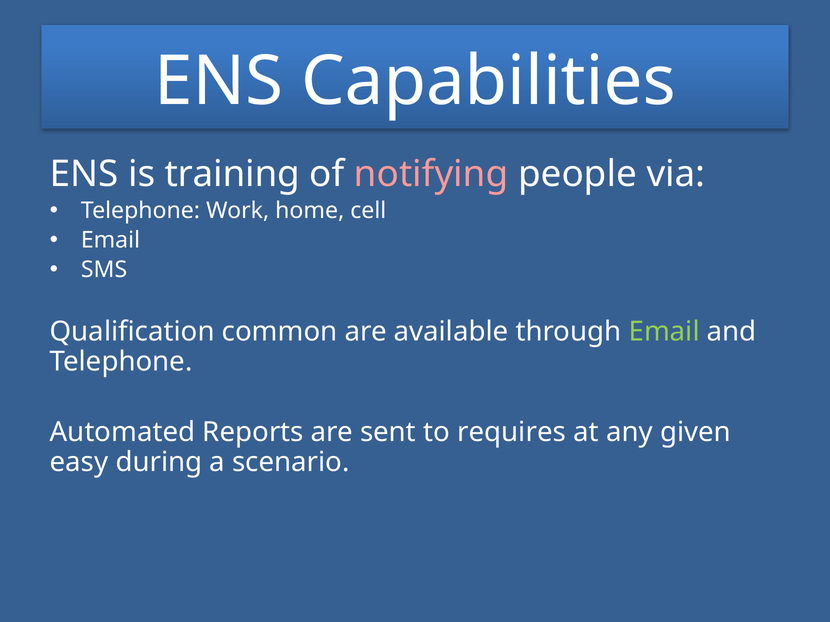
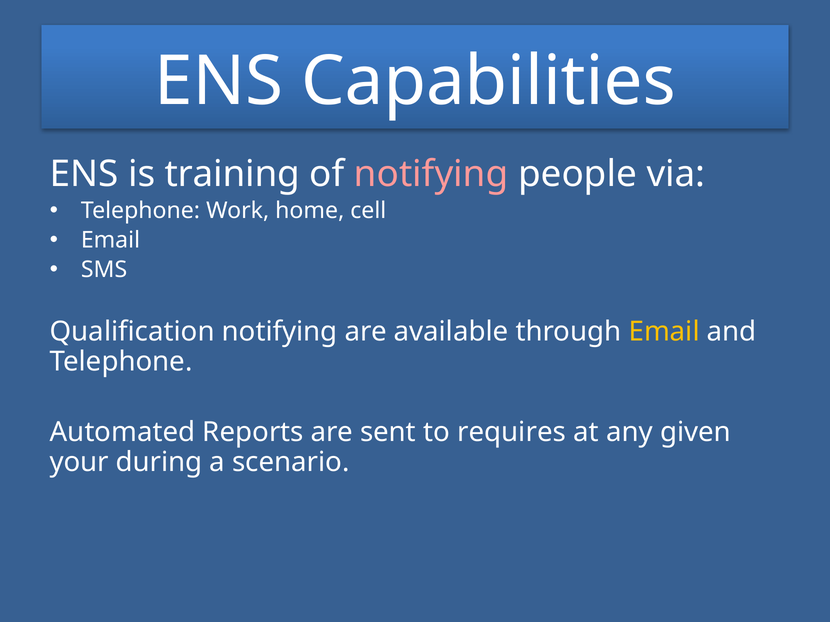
Qualification common: common -> notifying (280, 332)
Email colour: light green -> yellow (664, 332)
easy: easy -> your (79, 463)
